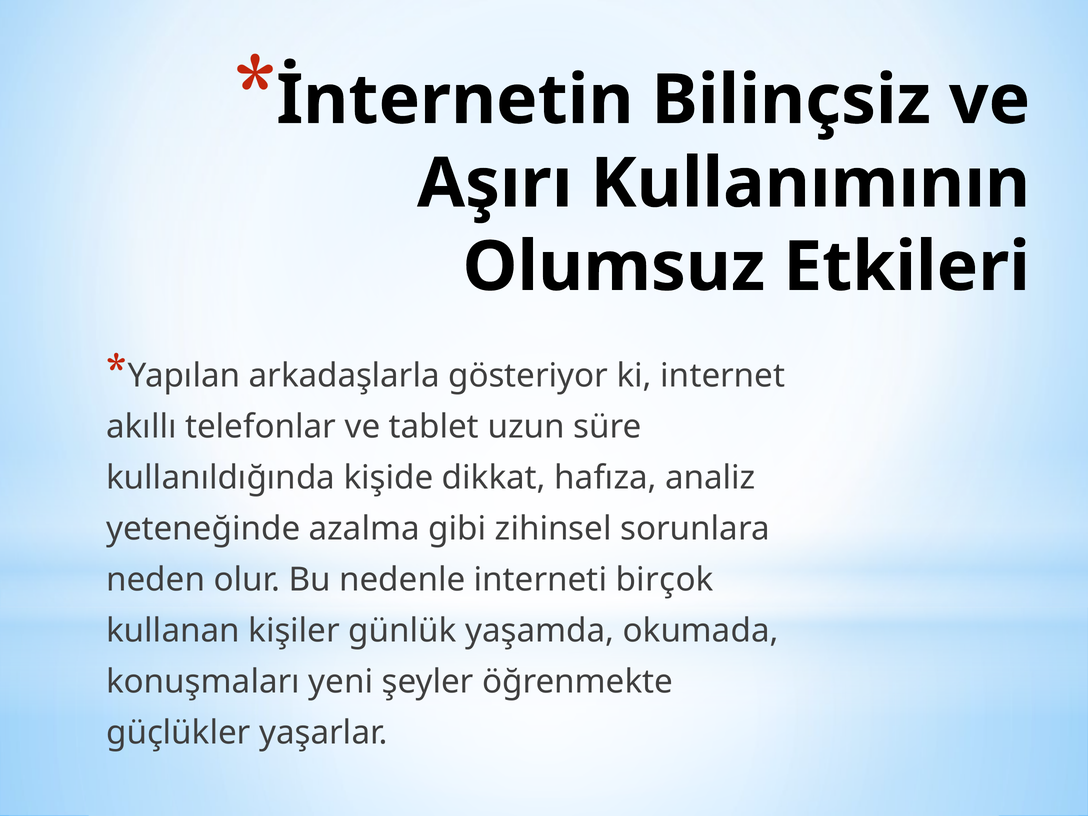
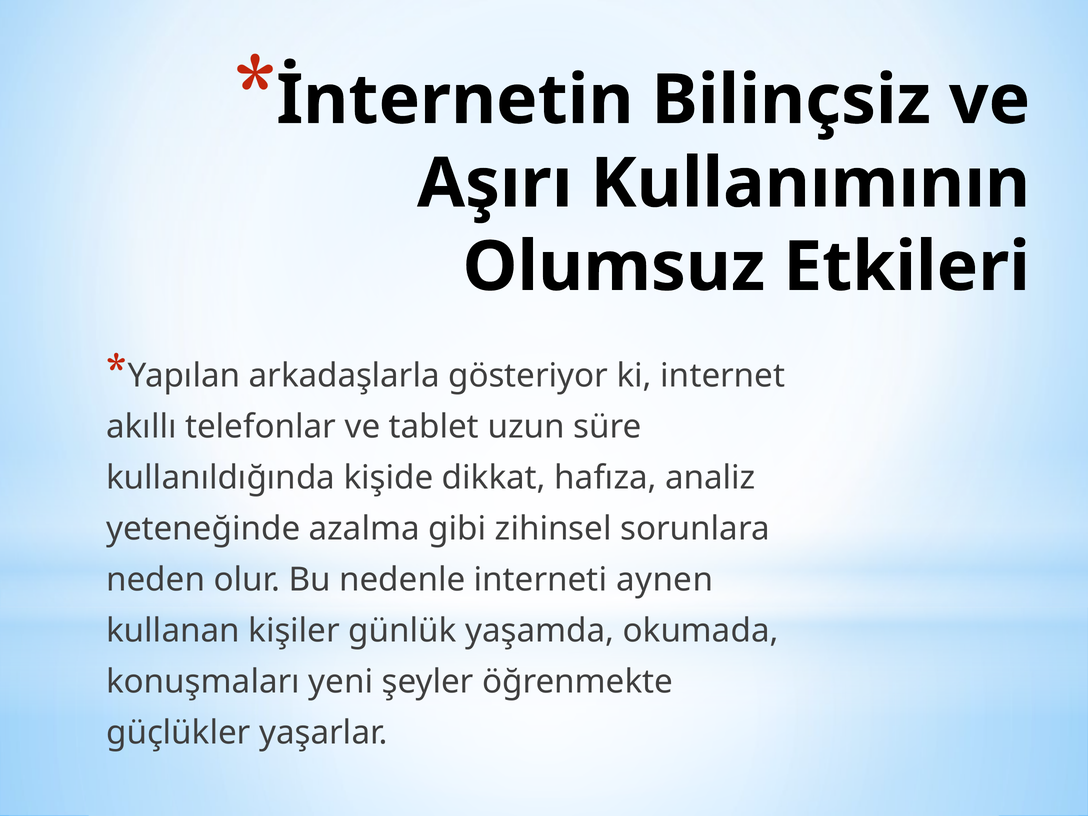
birçok: birçok -> aynen (665, 580)
